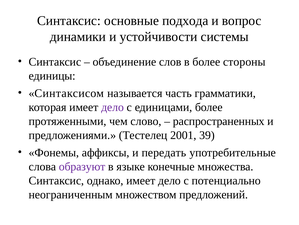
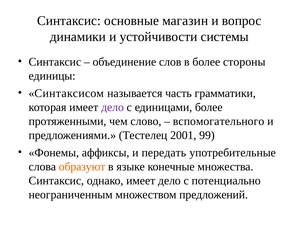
подхода: подхода -> магазин (185, 21)
распространенных: распространенных -> вспомогательного (219, 121)
39: 39 -> 99 (207, 135)
образуют colour: purple -> orange (82, 166)
